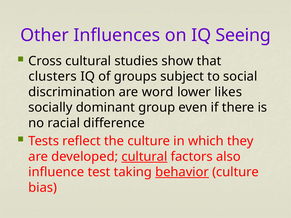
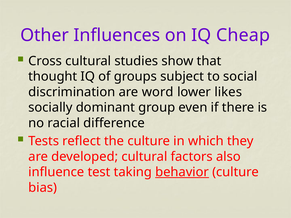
Seeing: Seeing -> Cheap (243, 35)
clusters: clusters -> thought (53, 77)
cultural underline: present -> none (144, 157)
